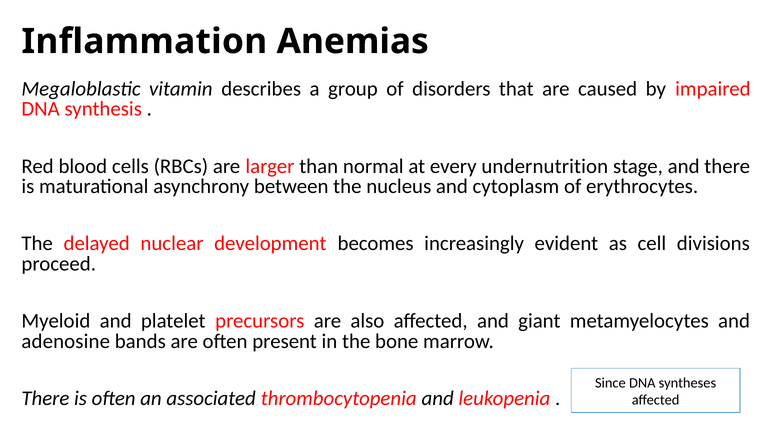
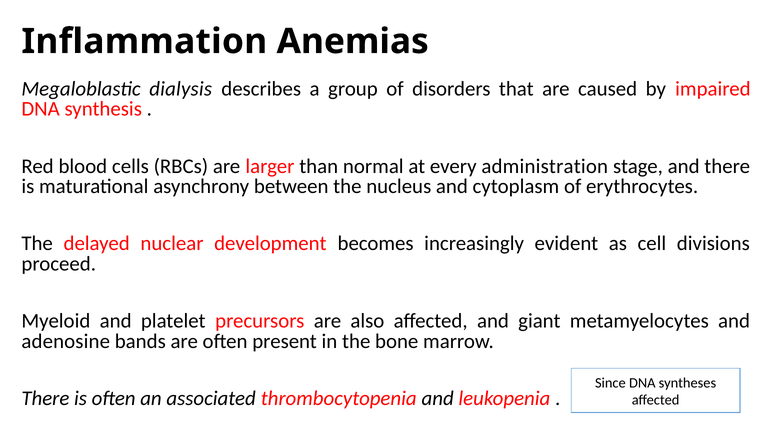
vitamin: vitamin -> dialysis (181, 89)
undernutrition: undernutrition -> administration (545, 166)
